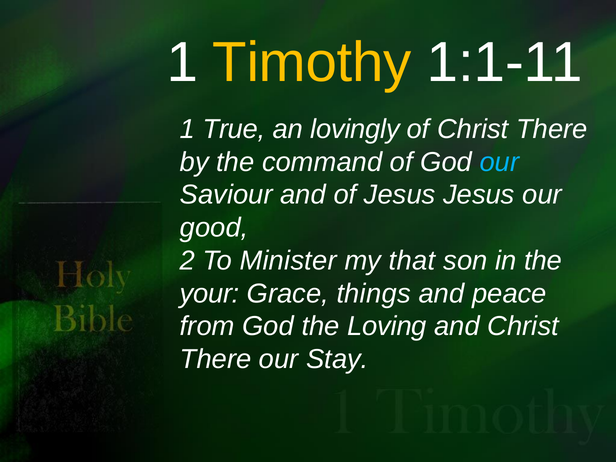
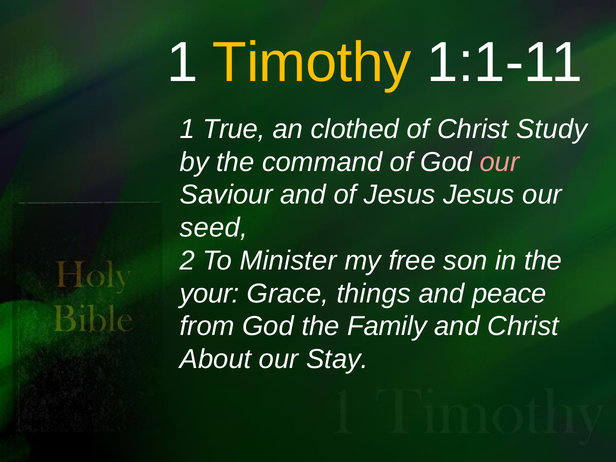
lovingly: lovingly -> clothed (355, 129)
of Christ There: There -> Study (552, 129)
our colour: light blue -> pink (499, 162)
good: good -> seed (214, 228)
that: that -> free (412, 261)
Loving: Loving -> Family (387, 326)
There: There -> About (216, 359)
